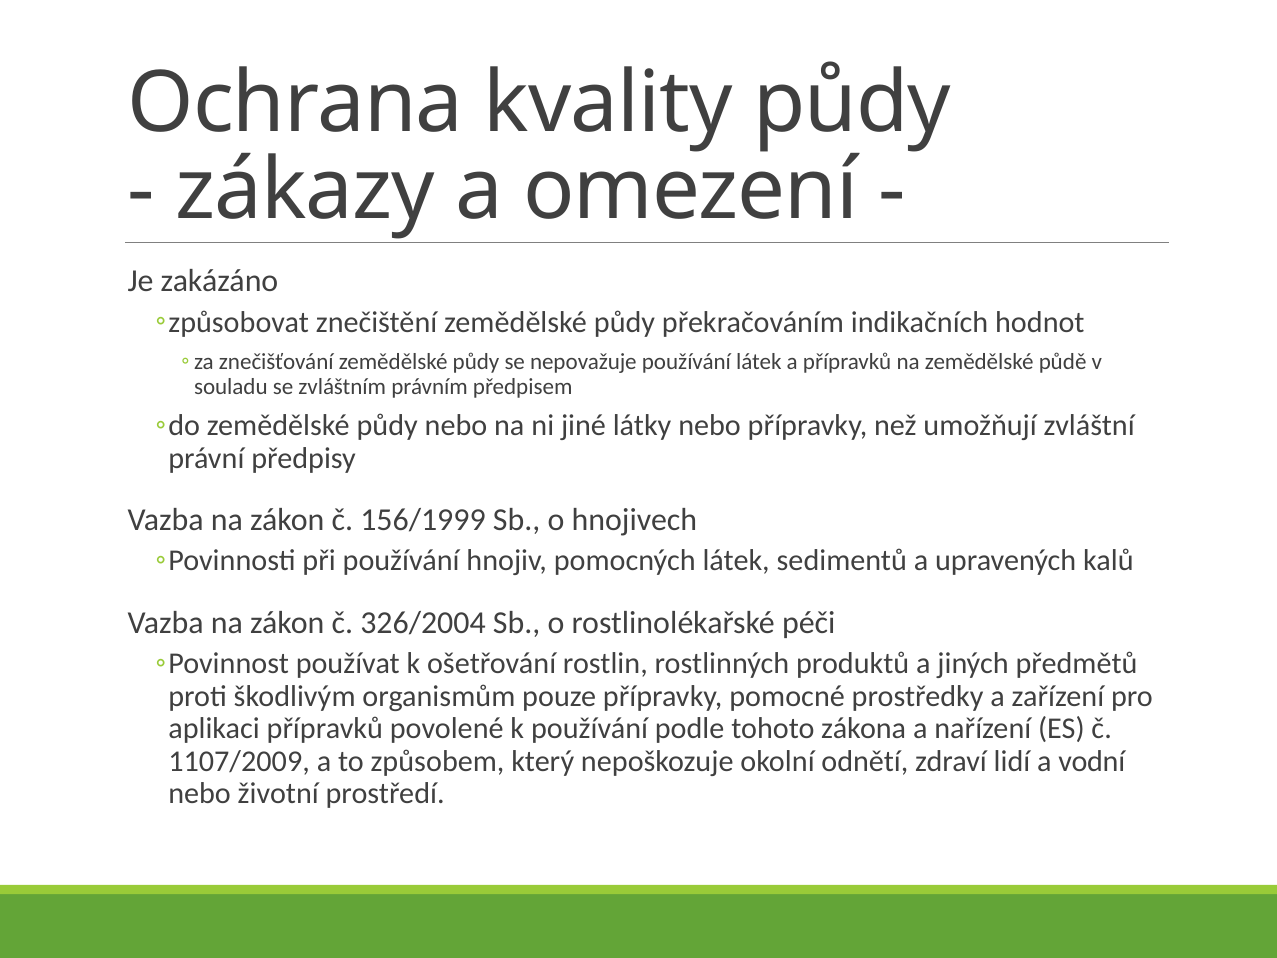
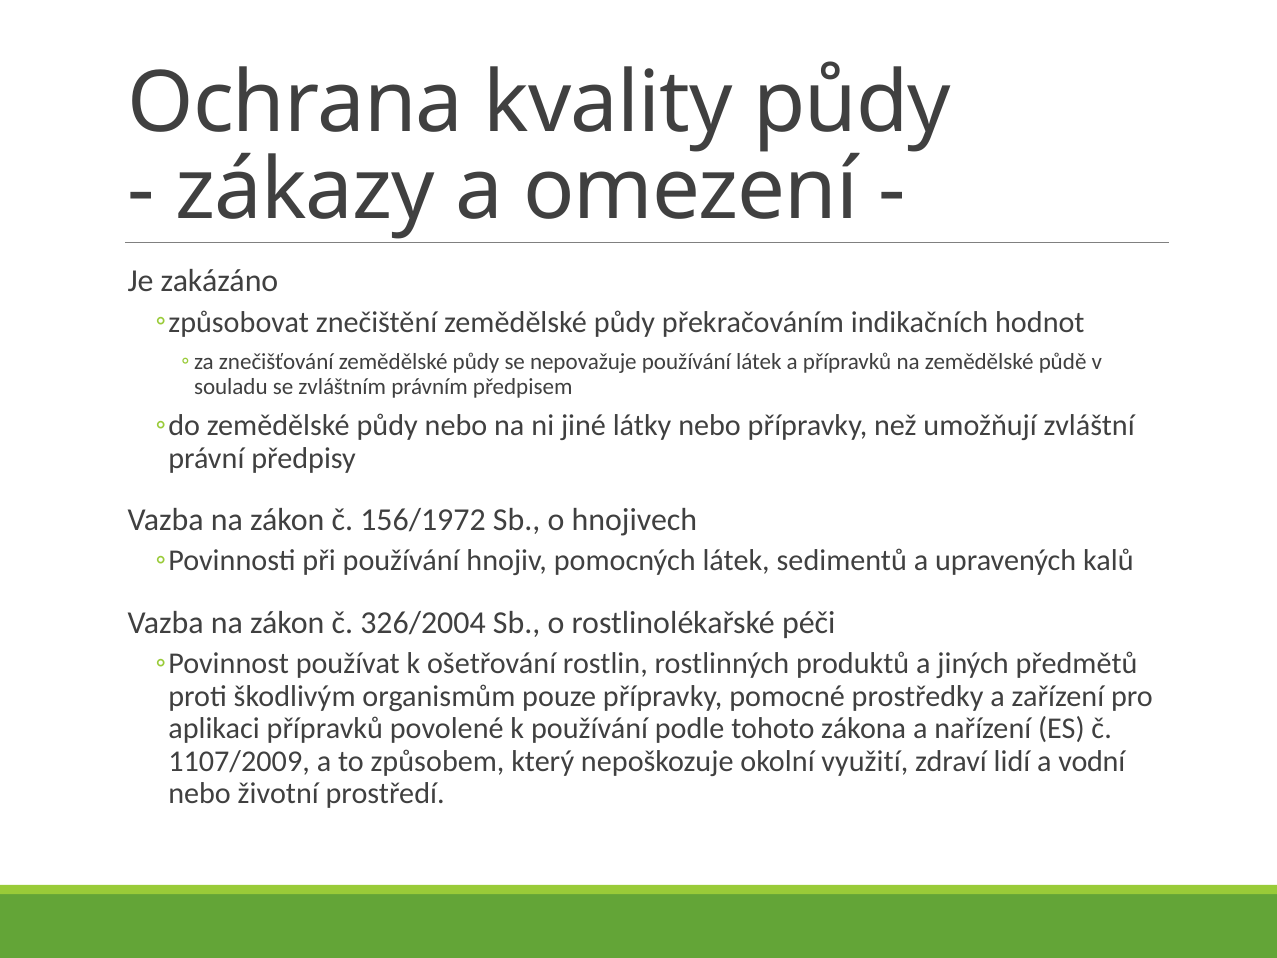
156/1999: 156/1999 -> 156/1972 (423, 520)
odnětí: odnětí -> využití (865, 761)
